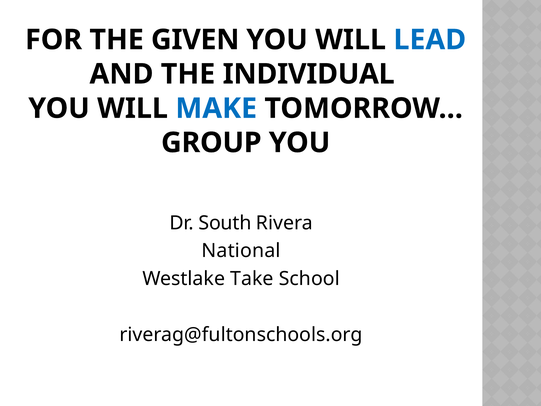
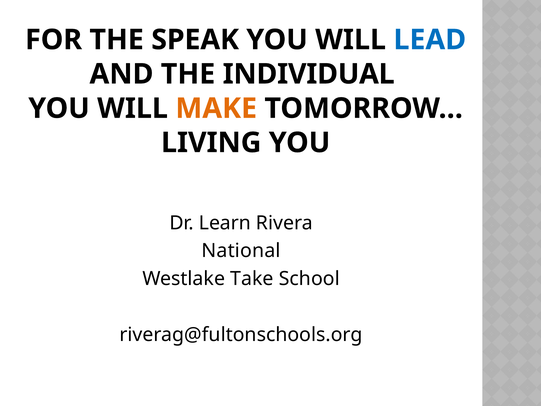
GIVEN: GIVEN -> SPEAK (195, 40)
MAKE colour: blue -> orange (216, 108)
GROUP: GROUP -> LIVING (211, 143)
South: South -> Learn (225, 223)
